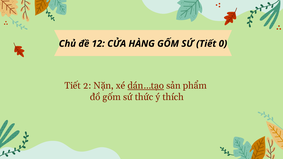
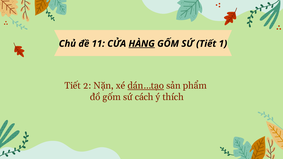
12: 12 -> 11 (98, 44)
HÀNG underline: none -> present (142, 44)
0: 0 -> 1 (223, 44)
thức: thức -> cách (144, 97)
